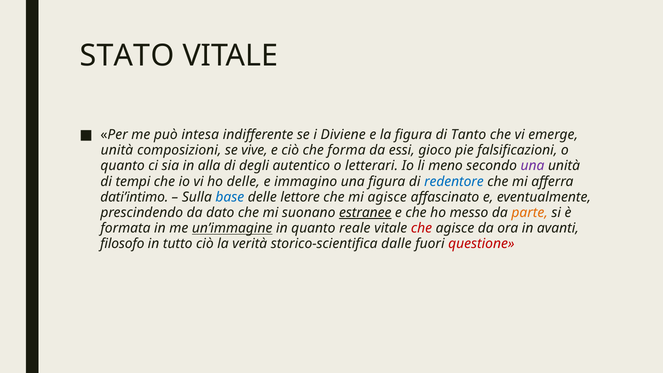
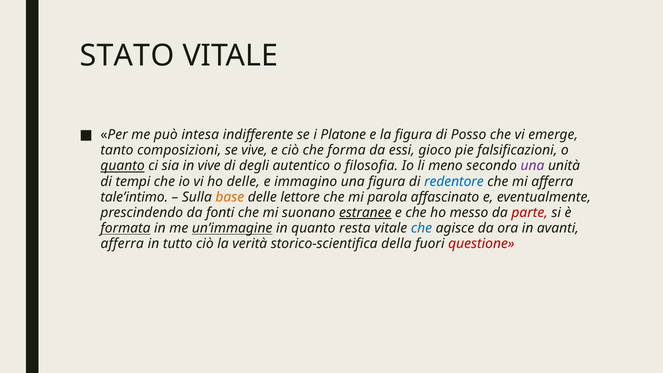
Diviene: Diviene -> Platone (343, 135)
Tanto: Tanto -> Posso (469, 135)
unità: unità -> tanto (117, 150)
quanto underline: none -> present (123, 166)
in alla: alla -> vive (209, 166)
letterari: letterari -> filosofia (372, 166)
dati’intimo: dati’intimo -> tale’intimo (134, 197)
base colour: blue -> orange (230, 197)
mi agisce: agisce -> parola (387, 197)
dato: dato -> fonti (220, 213)
parte colour: orange -> red (530, 213)
formata underline: none -> present (125, 228)
reale: reale -> resta (355, 228)
che colour: red -> blue (421, 228)
filosofo: filosofo -> afferra (122, 244)
dalle: dalle -> della (396, 244)
